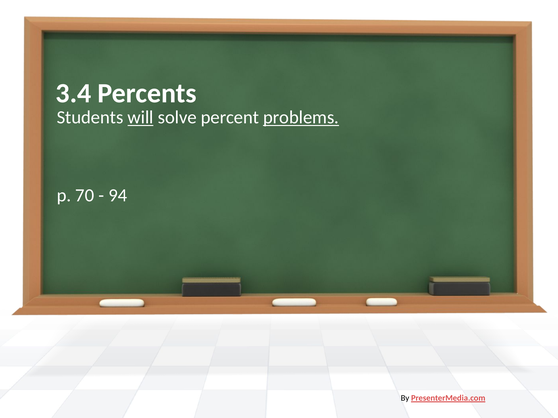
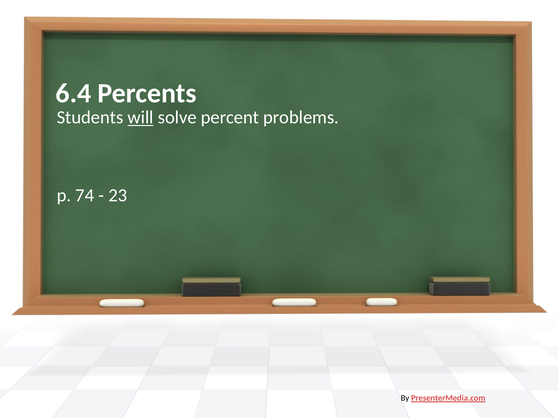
3.4: 3.4 -> 6.4 (73, 93)
problems underline: present -> none (301, 118)
70: 70 -> 74 (85, 196)
94: 94 -> 23 (118, 196)
